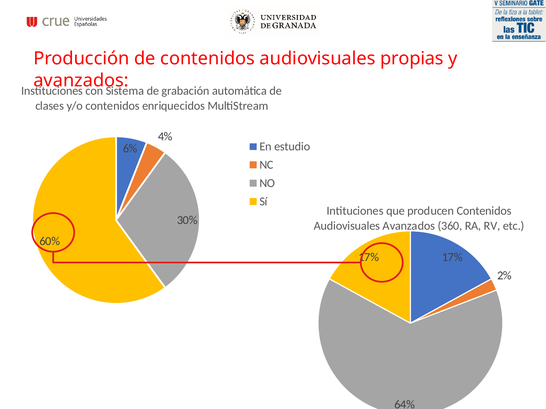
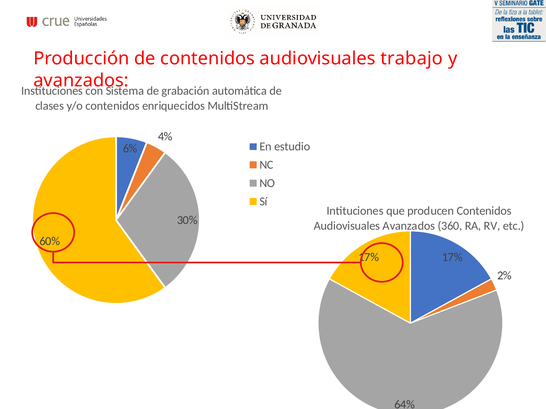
propias: propias -> trabajo (412, 59)
